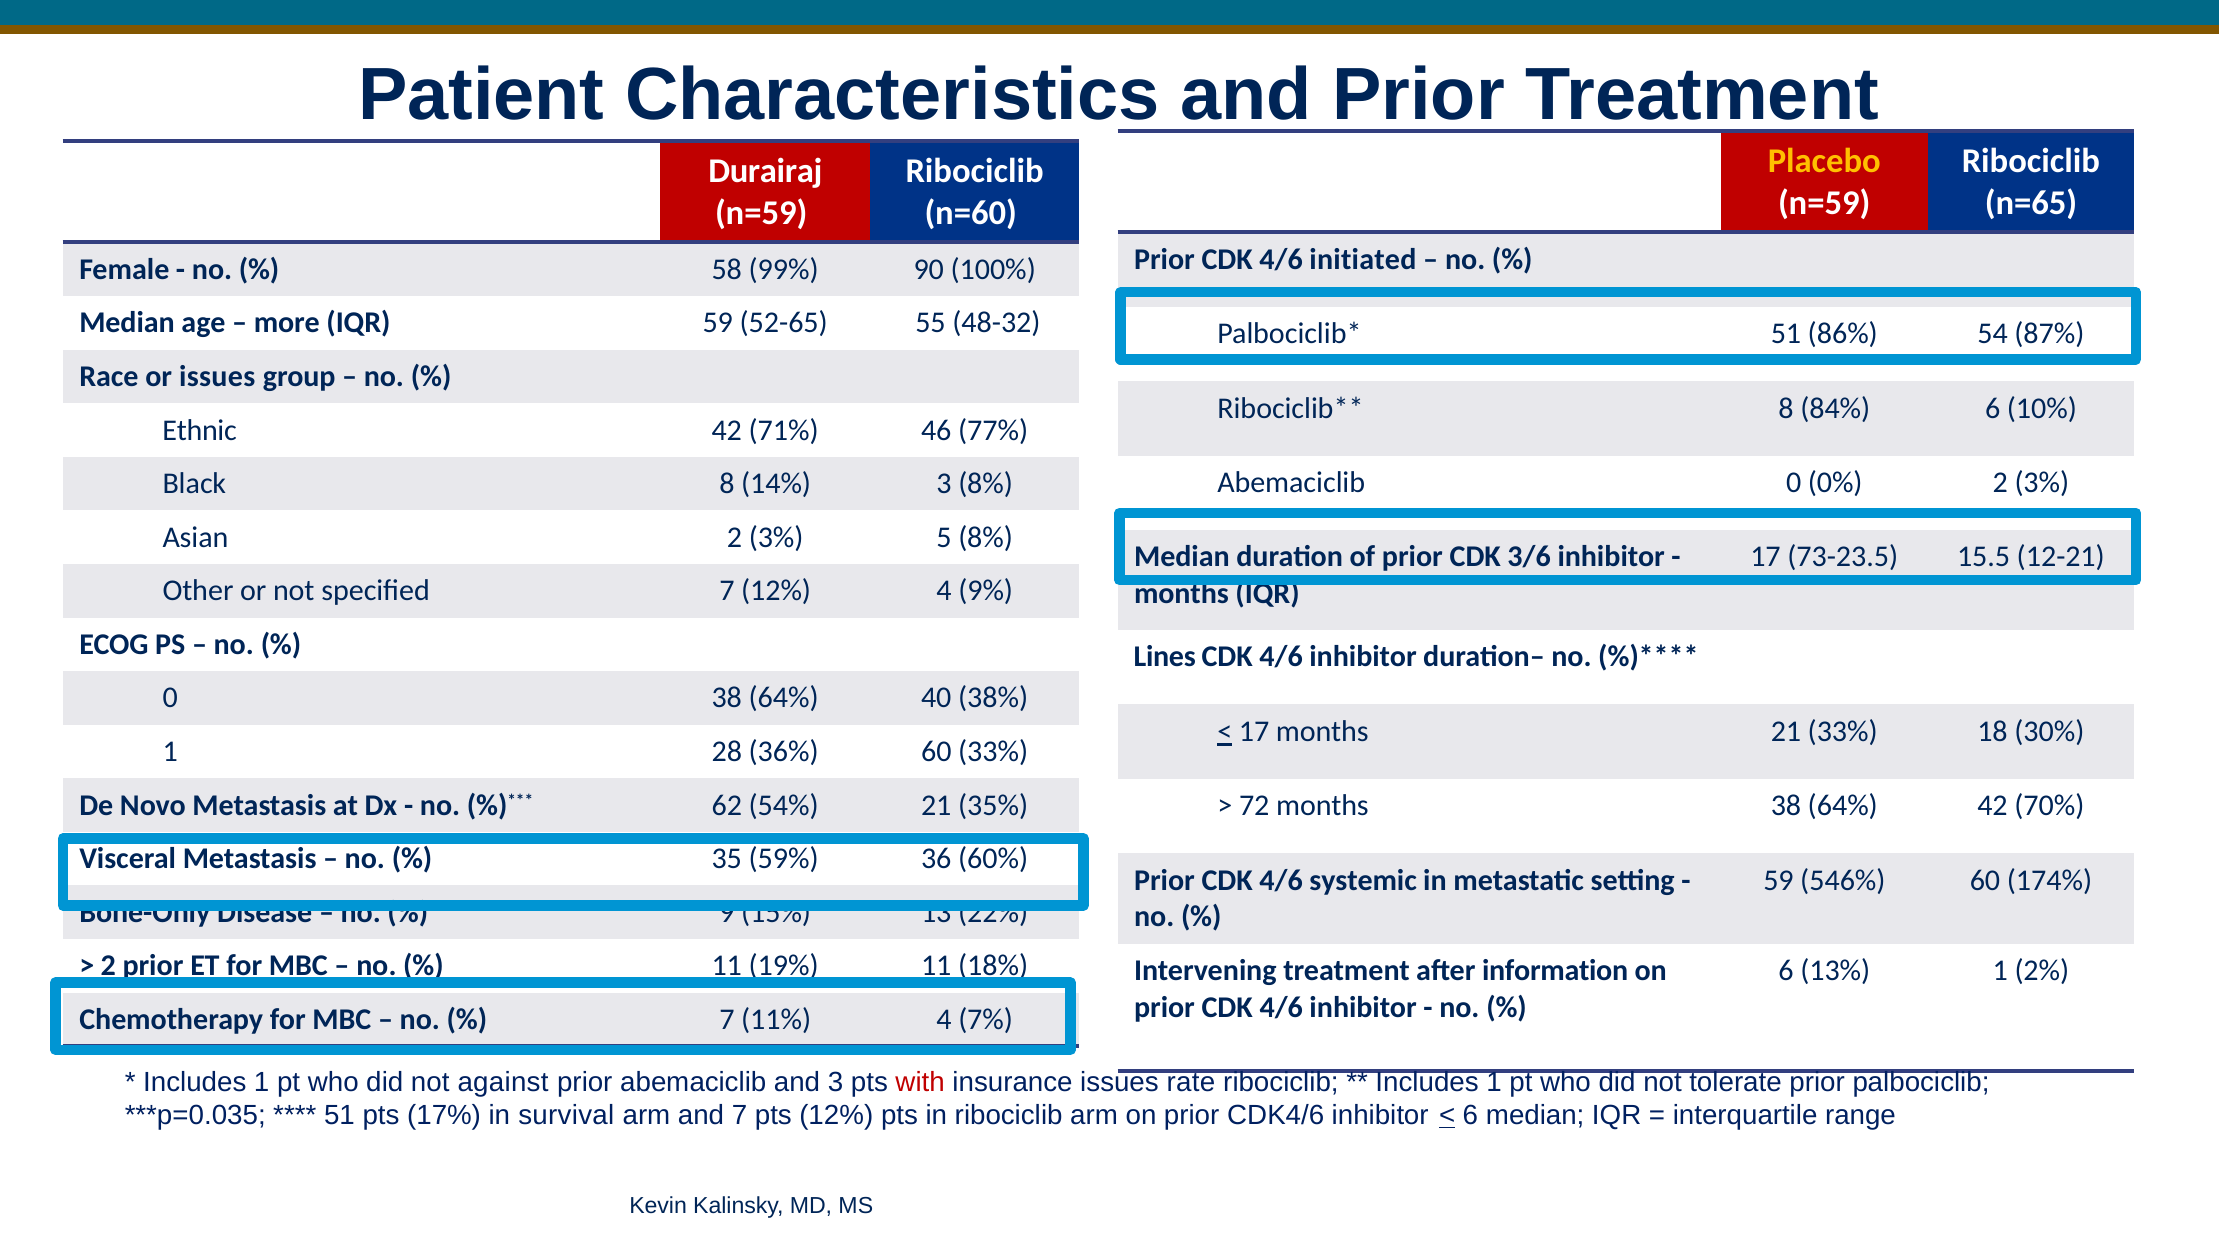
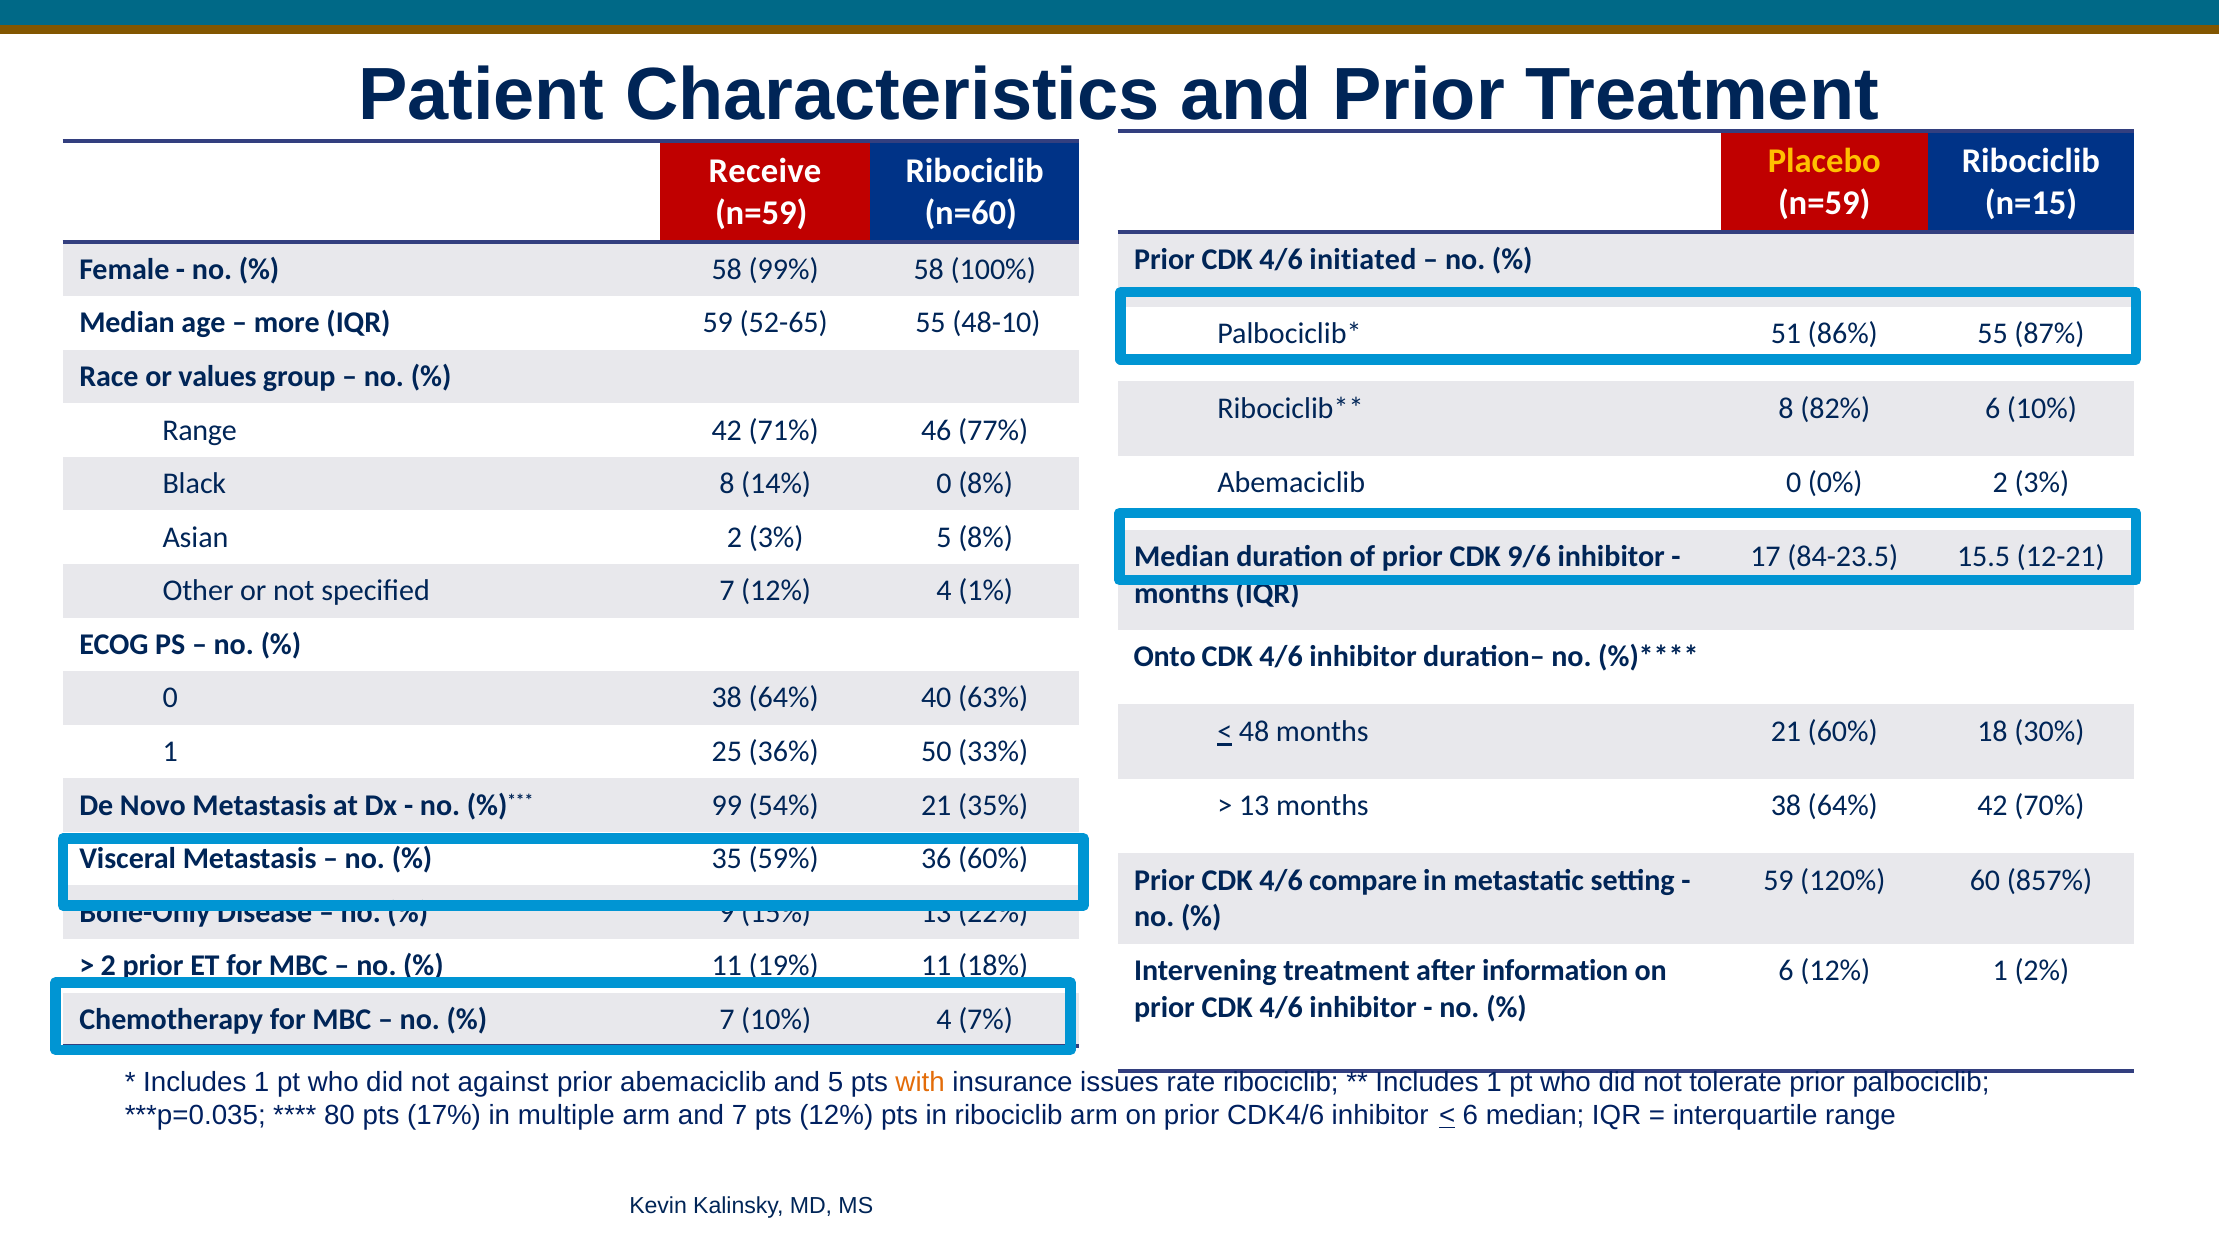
Durairaj: Durairaj -> Receive (765, 171)
n=65: n=65 -> n=15 (2031, 203)
99% 90: 90 -> 58 (929, 269)
48-32: 48-32 -> 48-10 (996, 323)
86% 54: 54 -> 55 (1993, 334)
or issues: issues -> values (218, 377)
84%: 84% -> 82% (1835, 408)
Ethnic: Ethnic -> Range (200, 430)
14% 3: 3 -> 0 (944, 484)
3/6: 3/6 -> 9/6 (1529, 557)
73-23.5: 73-23.5 -> 84-23.5 (1843, 557)
9%: 9% -> 1% (986, 591)
Lines: Lines -> Onto (1165, 657)
38%: 38% -> 63% (993, 698)
17: 17 -> 48 (1254, 731)
21 33%: 33% -> 60% (1843, 731)
28: 28 -> 25 (727, 752)
36% 60: 60 -> 50 (936, 752)
62: 62 -> 99 (727, 805)
72: 72 -> 13 (1254, 806)
systemic: systemic -> compare (1363, 880)
546%: 546% -> 120% (1843, 880)
174%: 174% -> 857% (2050, 880)
6 13%: 13% -> 12% (1835, 971)
7 11%: 11% -> 10% (776, 1020)
and 3: 3 -> 5 (836, 1082)
with colour: red -> orange (920, 1082)
51: 51 -> 80 (340, 1116)
survival: survival -> multiple (566, 1116)
